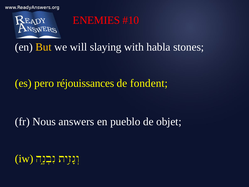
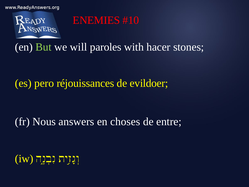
But colour: yellow -> light green (44, 47)
slaying: slaying -> paroles (106, 47)
habla: habla -> hacer (158, 47)
fondent: fondent -> evildoer (149, 83)
pueblo: pueblo -> choses (125, 121)
objet: objet -> entre (169, 121)
